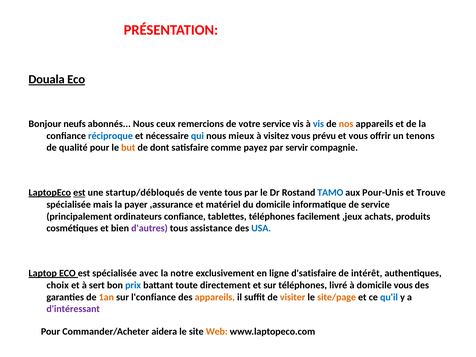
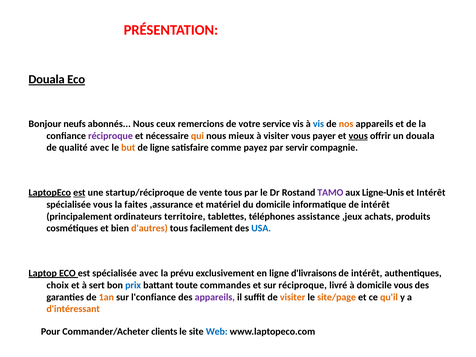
réciproque colour: blue -> purple (110, 136)
qui colour: blue -> orange (197, 136)
à visitez: visitez -> visiter (276, 136)
prévu: prévu -> payer (324, 136)
vous underline: none -> present (358, 136)
un tenons: tenons -> douala (420, 136)
qualité pour: pour -> avec (100, 148)
de dont: dont -> ligne (160, 148)
startup/débloqués: startup/débloqués -> startup/réciproque (145, 193)
TAMO colour: blue -> purple (330, 193)
Pour-Unis: Pour-Unis -> Ligne-Unis (383, 193)
et Trouve: Trouve -> Intérêt (431, 193)
spécialisée mais: mais -> vous (103, 205)
payer: payer -> faites (136, 205)
informatique de service: service -> intérêt (375, 205)
ordinateurs confiance: confiance -> territoire (185, 216)
facilement: facilement -> assistance (318, 216)
d'autres colour: purple -> orange (149, 228)
assistance: assistance -> facilement (211, 228)
notre: notre -> prévu (182, 273)
d'satisfaire: d'satisfaire -> d'livraisons (314, 273)
directement: directement -> commandes (225, 285)
sur téléphones: téléphones -> réciproque (303, 285)
appareils colour: orange -> purple (215, 297)
qu'il colour: blue -> orange (389, 297)
d'intéressant colour: purple -> orange (73, 309)
aidera: aidera -> clients (164, 331)
Web colour: orange -> blue (217, 331)
